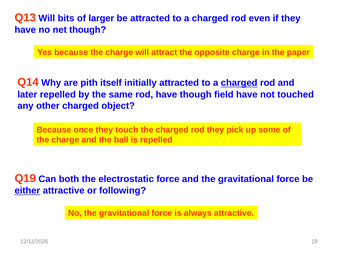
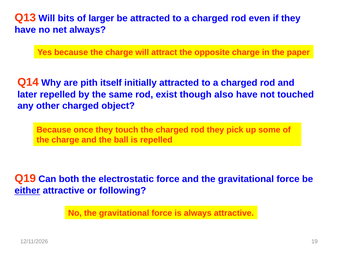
net though: though -> always (88, 30)
charged underline: present -> none (239, 83)
rod have: have -> exist (166, 95)
field: field -> also (224, 95)
